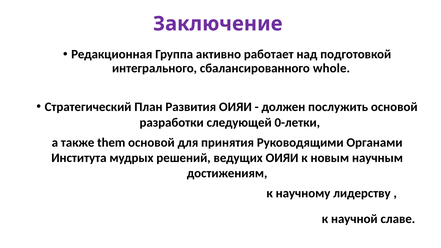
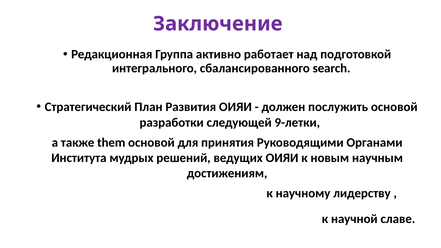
whole: whole -> search (332, 68)
0-летки: 0-летки -> 9-летки (297, 122)
